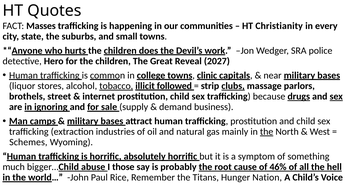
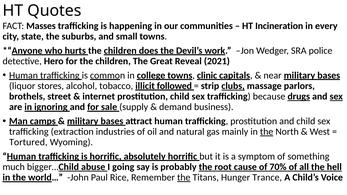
Christianity: Christianity -> Incineration (279, 26)
2027: 2027 -> 2021 (217, 61)
tobacco underline: present -> none (116, 86)
Schemes: Schemes -> Tortured (28, 142)
those: those -> going (123, 167)
46%: 46% -> 70% (278, 167)
the underline: none -> present (184, 178)
Nation: Nation -> Trance (267, 178)
